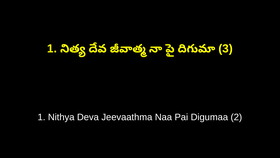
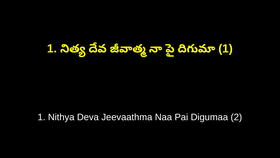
3: 3 -> 1 (226, 48)
